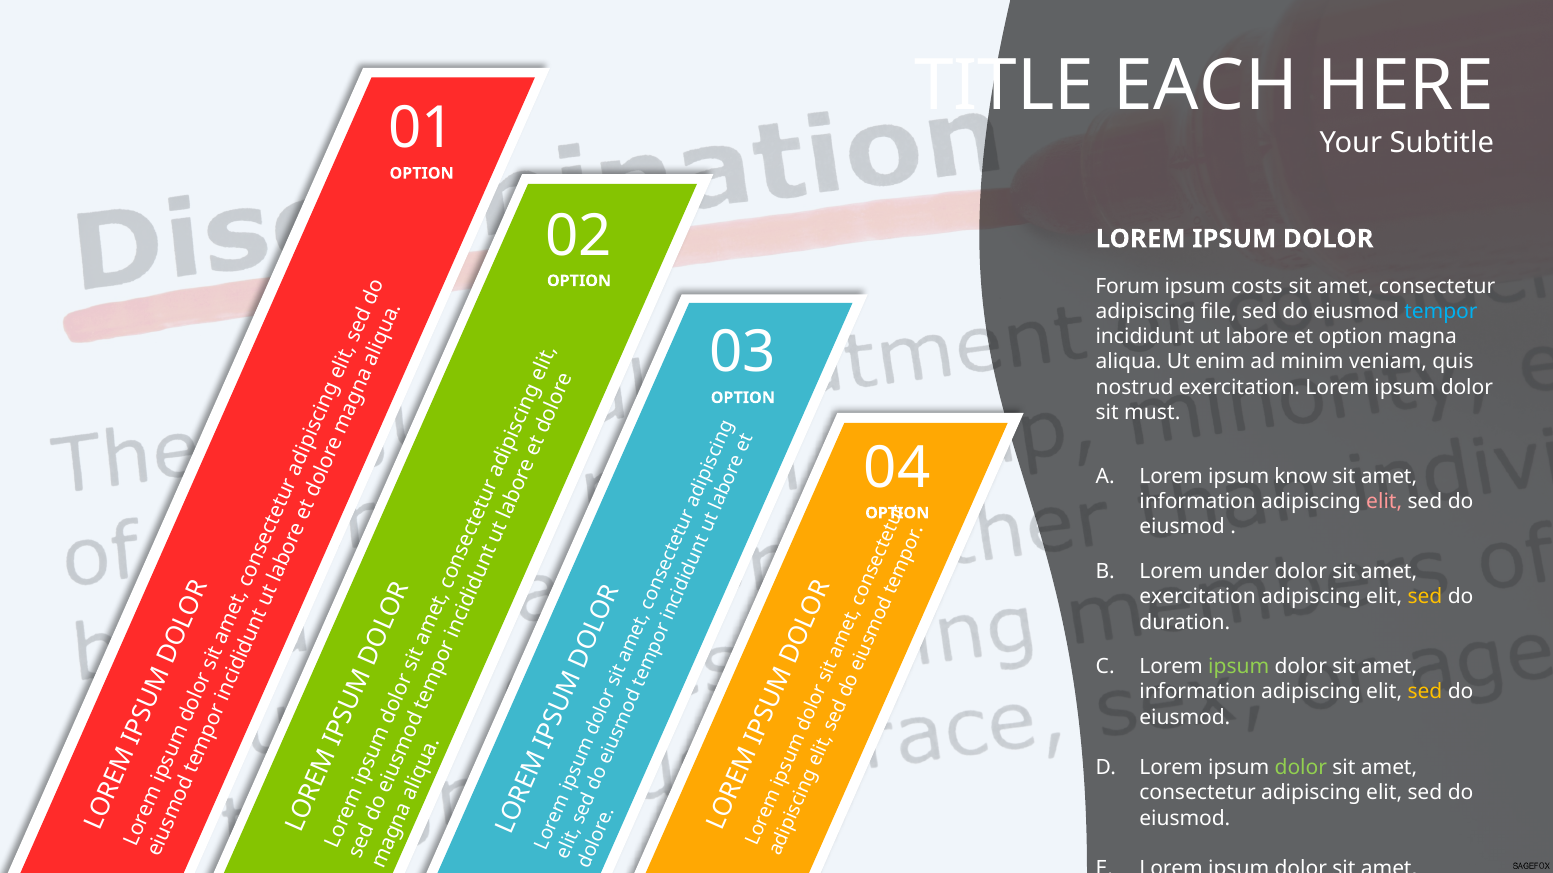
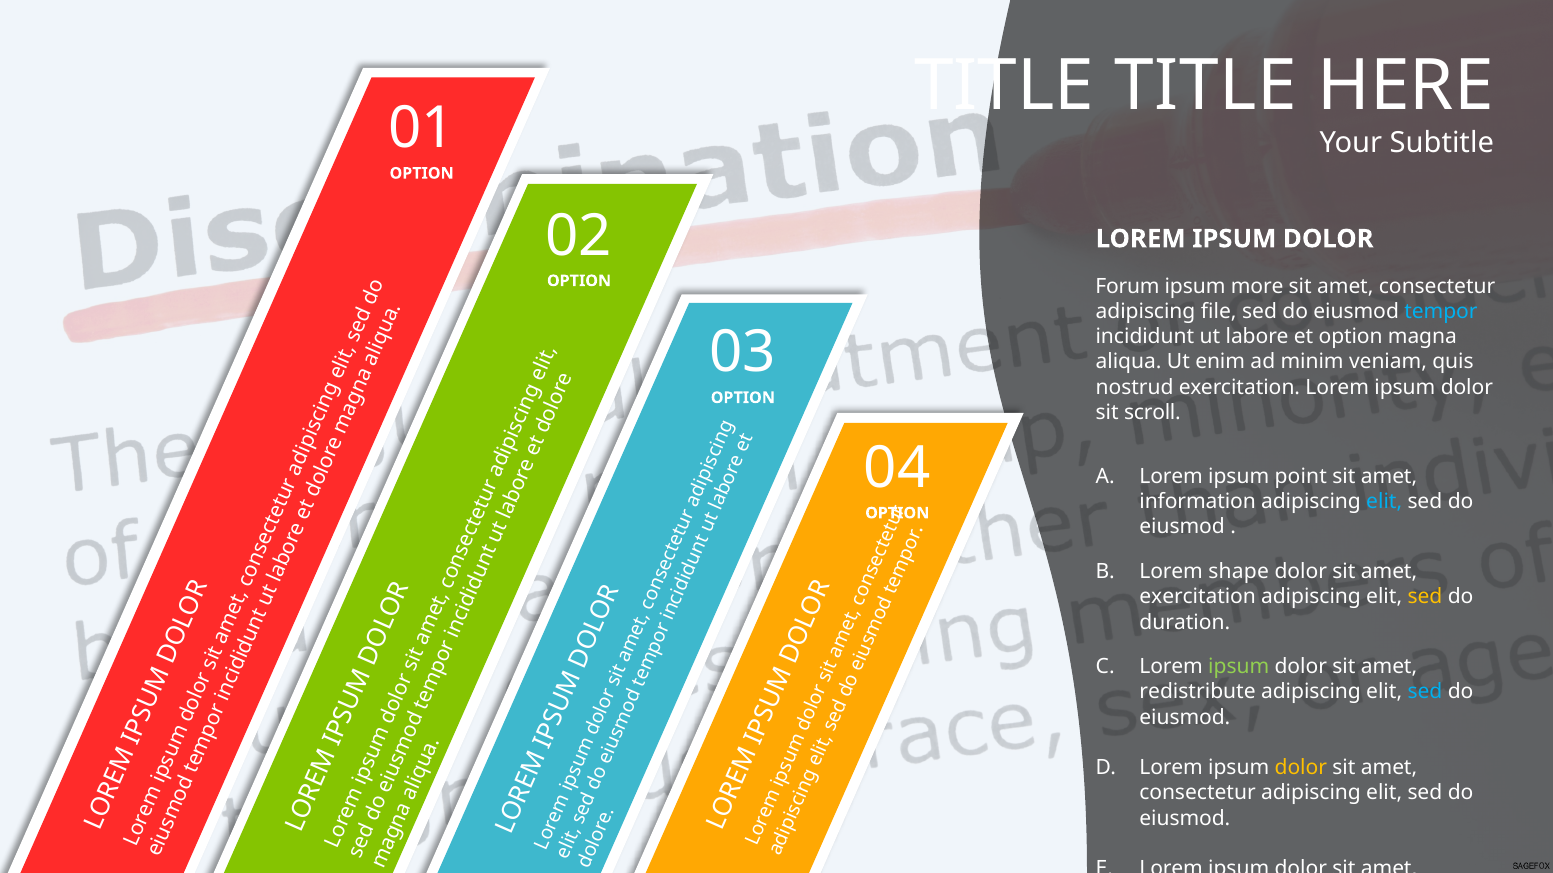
TITLE EACH: EACH -> TITLE (1206, 86)
costs: costs -> more (1257, 286)
must: must -> scroll (1152, 413)
know: know -> point (1301, 477)
elit colour: pink -> light blue (1384, 502)
under: under -> shape (1239, 572)
information: information -> redistribute (1198, 692)
sed colour: yellow -> light blue (1425, 692)
dolor colour: light green -> yellow (1301, 768)
